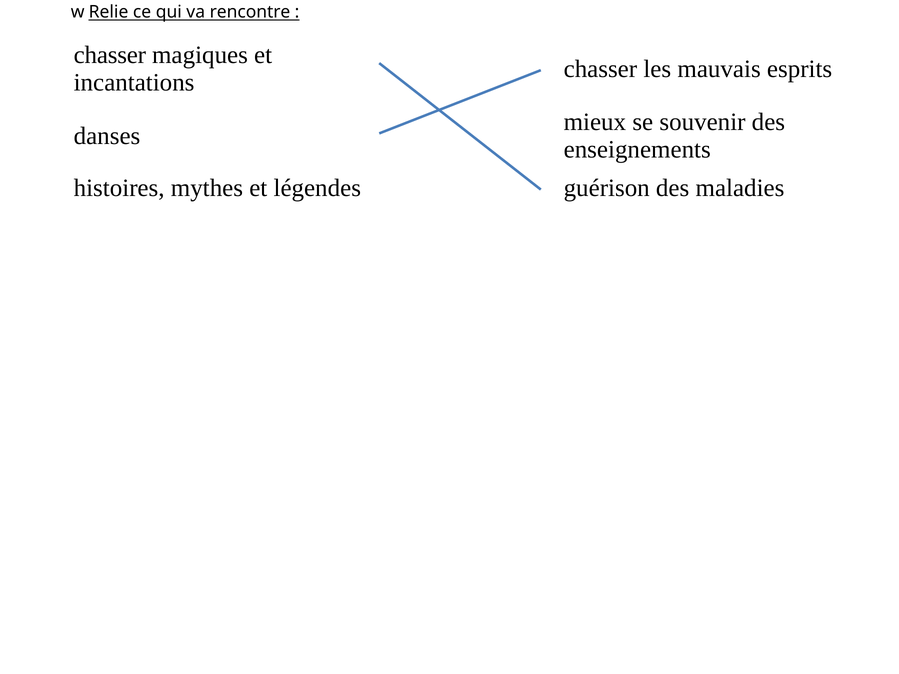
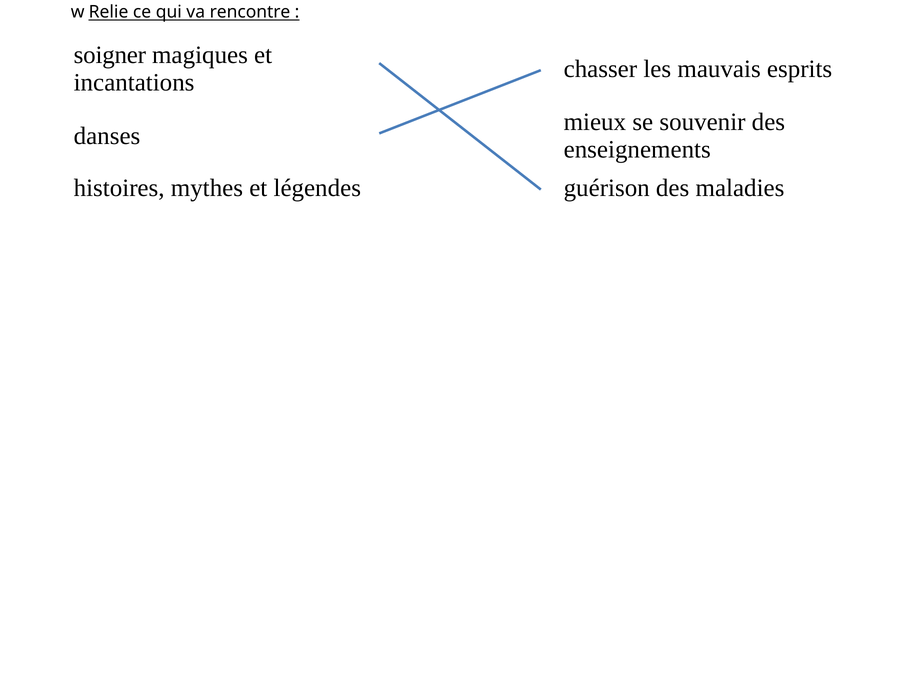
chasser: chasser -> soigner (110, 55)
